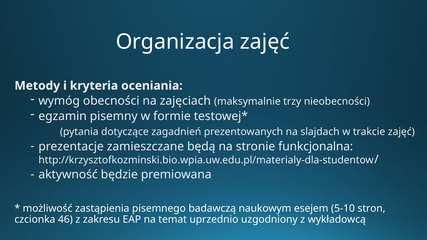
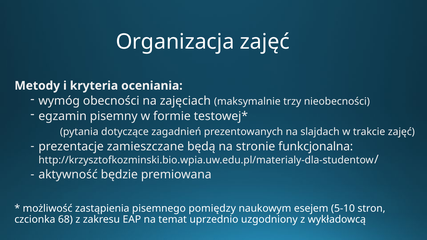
badawczą: badawczą -> pomiędzy (212, 209)
46: 46 -> 68 (65, 220)
